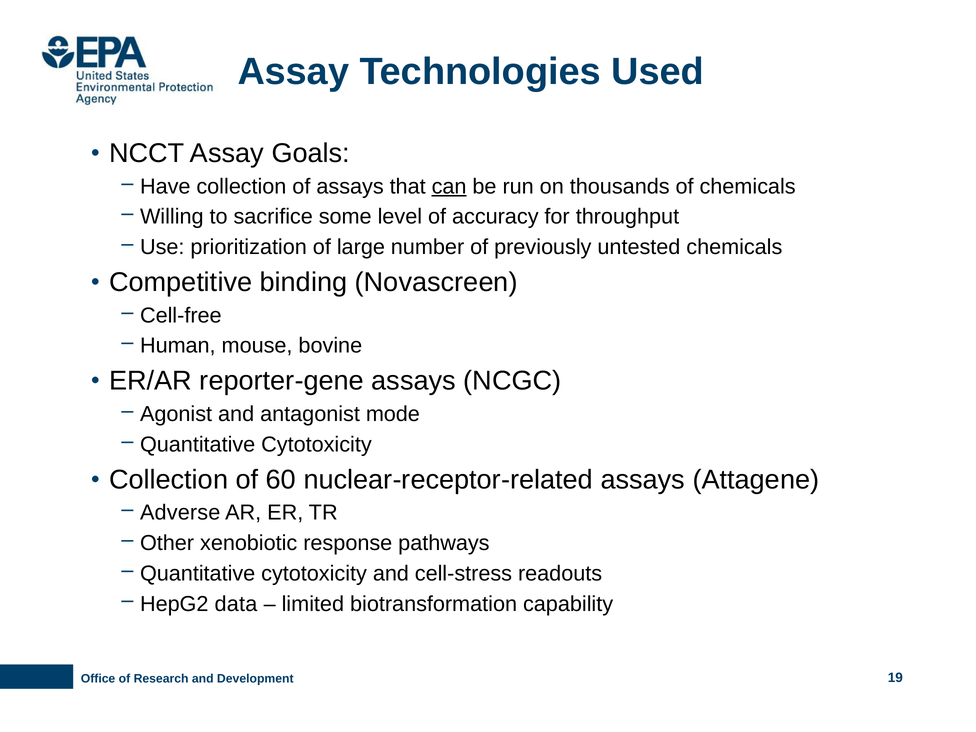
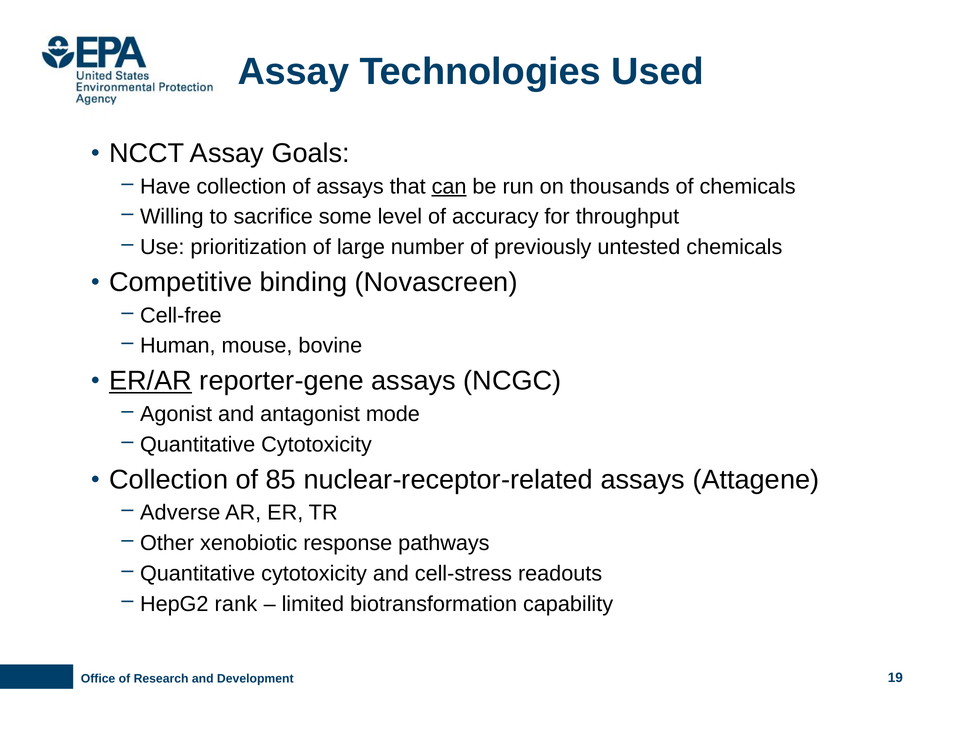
ER/AR underline: none -> present (150, 381)
60: 60 -> 85 (281, 480)
data: data -> rank (236, 604)
